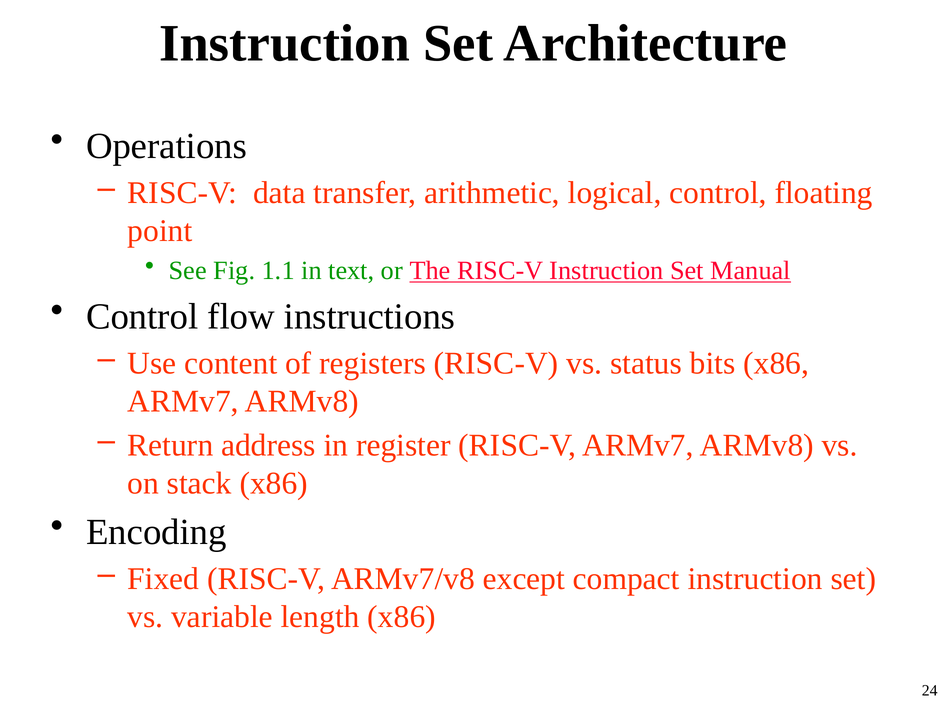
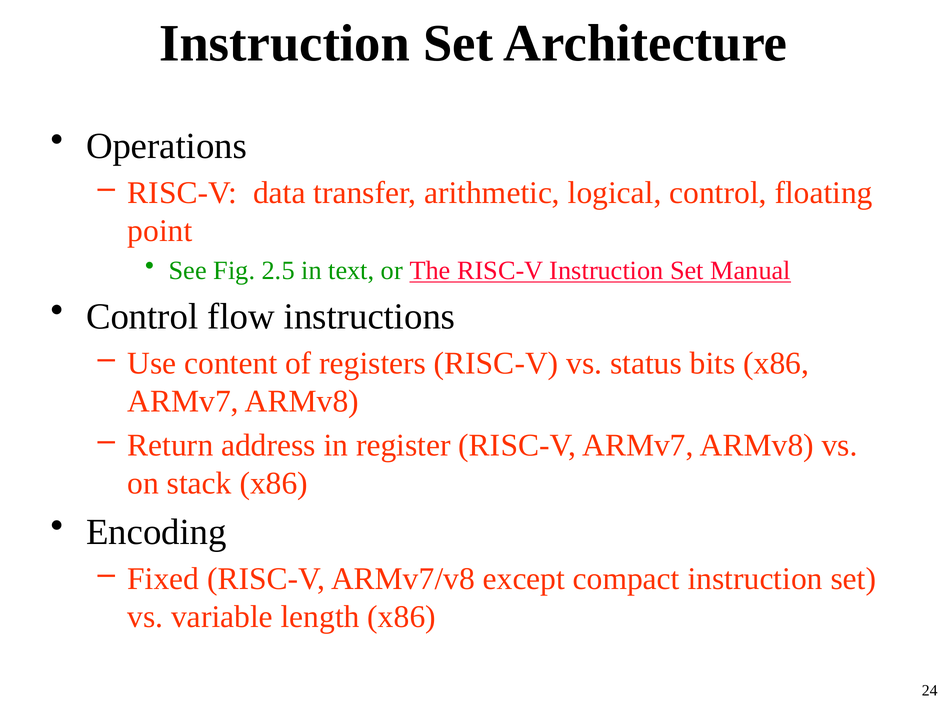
1.1: 1.1 -> 2.5 (278, 270)
